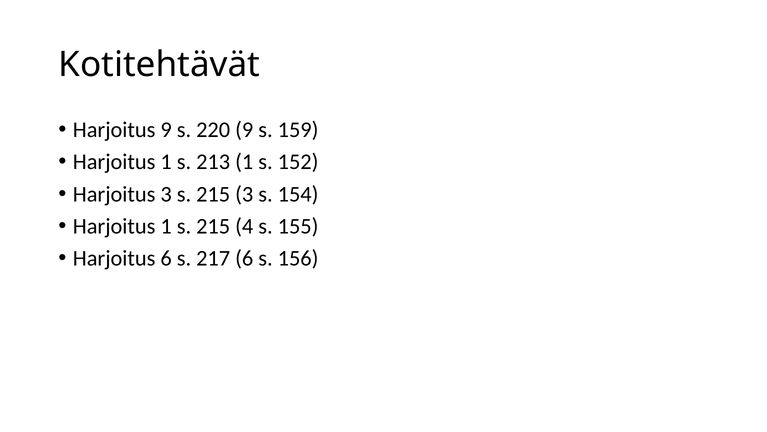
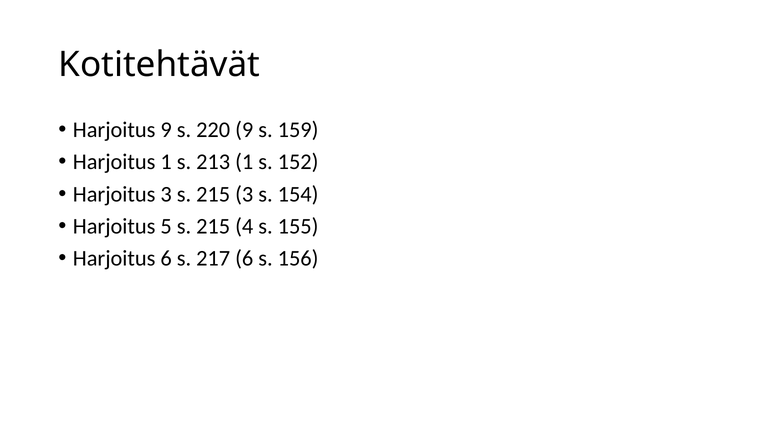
1: 1 -> 5 (166, 226)
